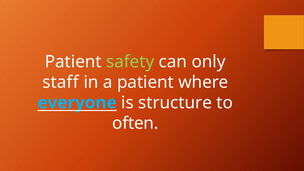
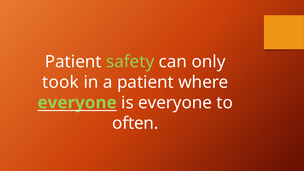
staff: staff -> took (60, 82)
everyone colour: light blue -> light green (77, 103)
is structure: structure -> everyone (175, 103)
